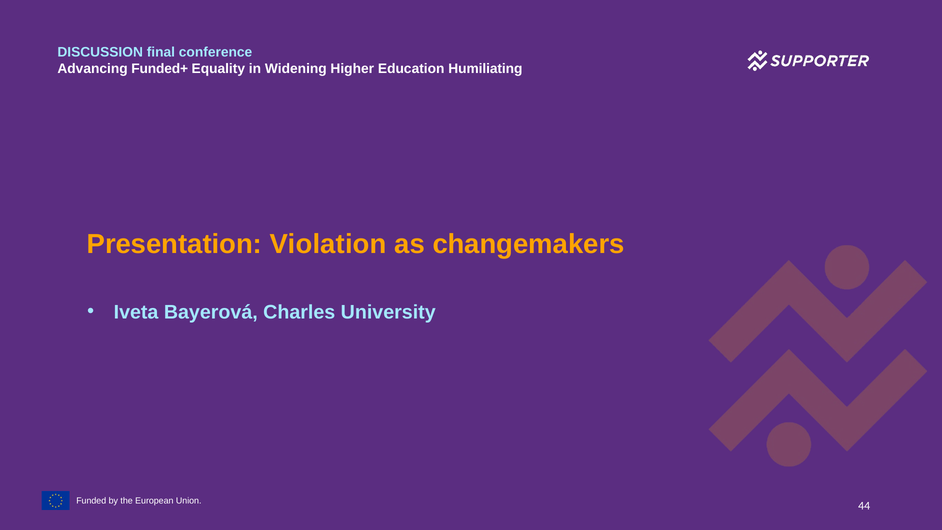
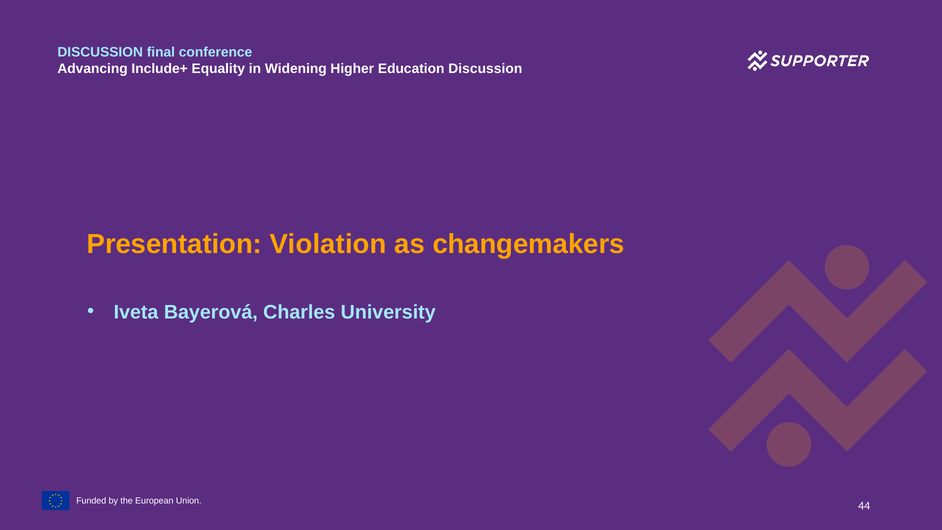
Funded+: Funded+ -> Include+ (160, 69)
Education Humiliating: Humiliating -> Discussion (485, 69)
